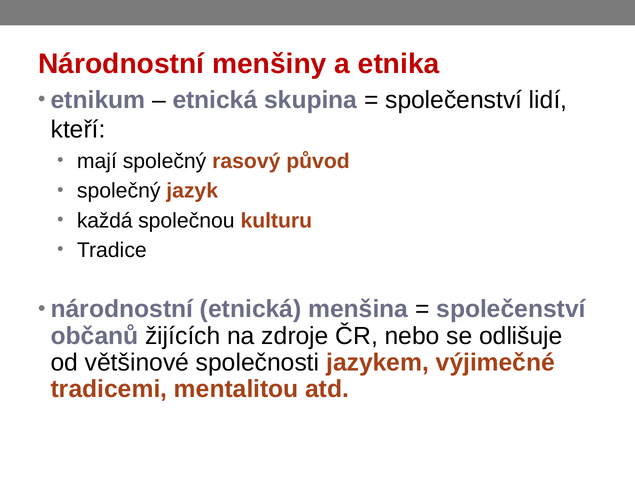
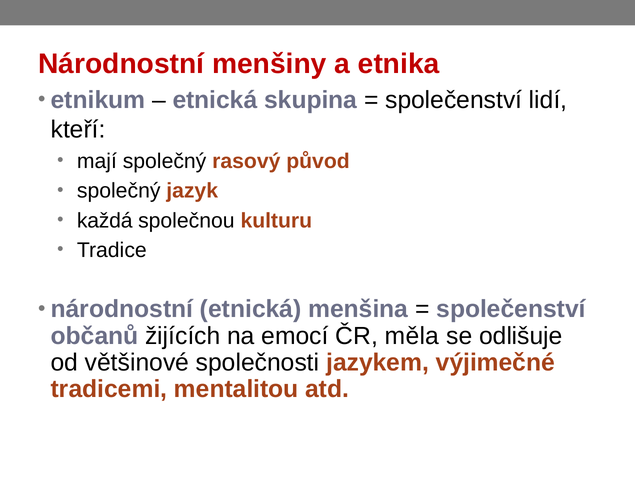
zdroje: zdroje -> emocí (295, 335)
nebo: nebo -> měla (412, 335)
